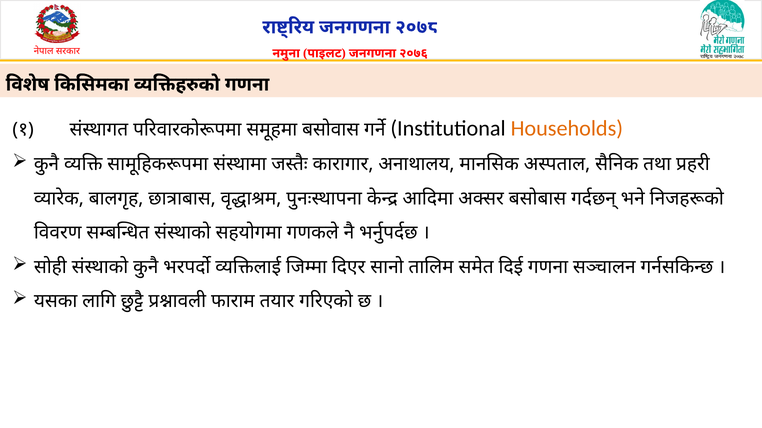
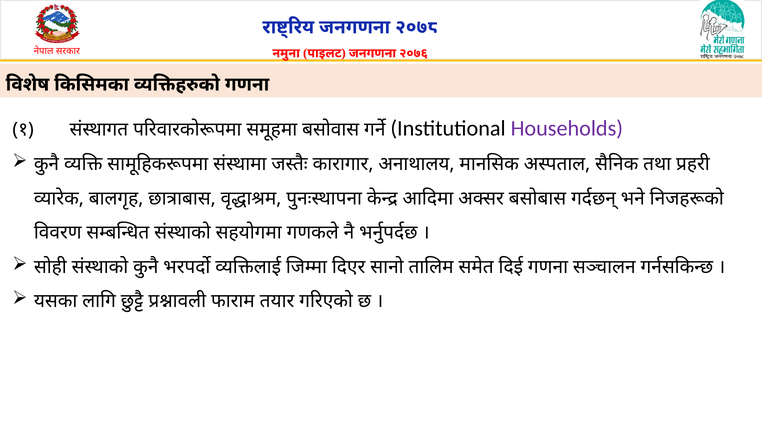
Households colour: orange -> purple (567, 128)
